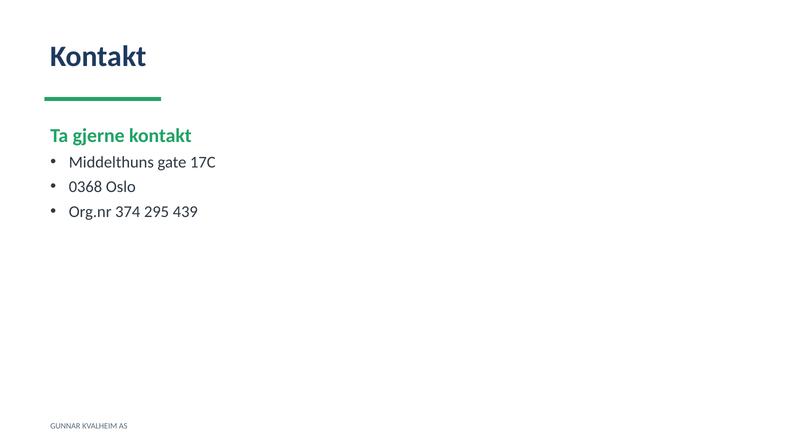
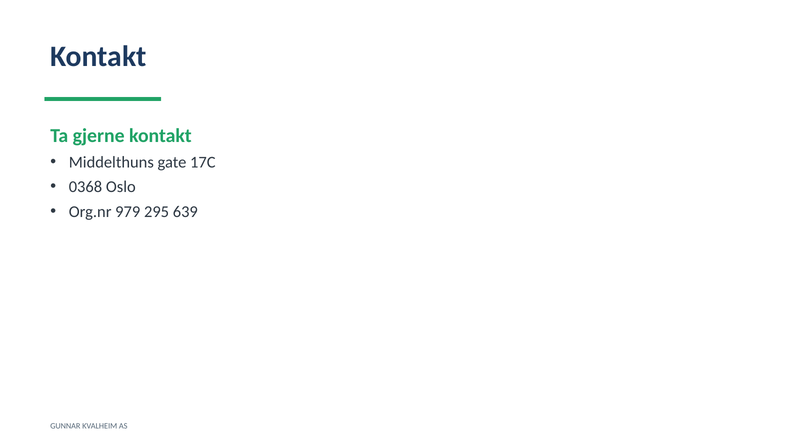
374: 374 -> 979 (128, 212)
439: 439 -> 639 (185, 212)
